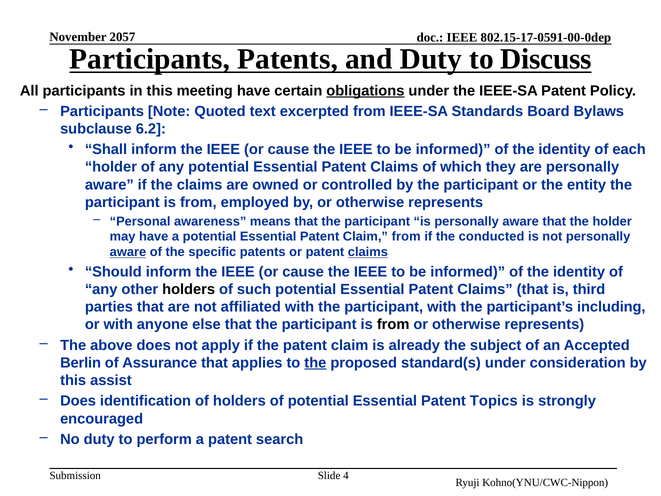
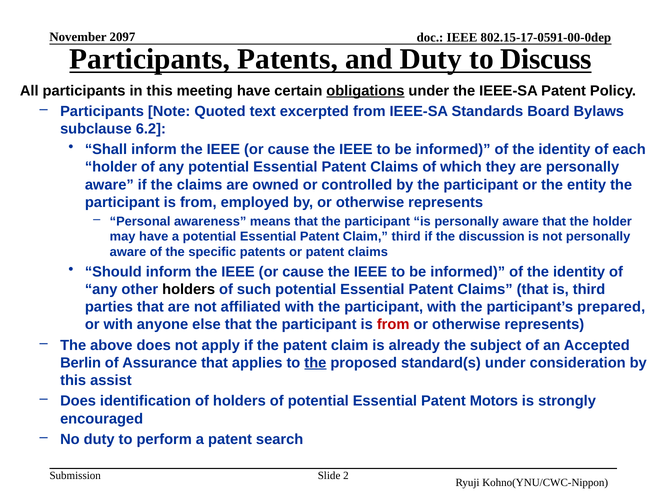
2057: 2057 -> 2097 (122, 37)
Claim from: from -> third (406, 237)
conducted: conducted -> discussion (492, 237)
aware underline: present -> none (128, 252)
claims underline: present -> none (368, 252)
including: including -> prepared (611, 307)
from colour: black -> red (393, 324)
Topics: Topics -> Motors (494, 401)
4: 4 -> 2 (346, 475)
